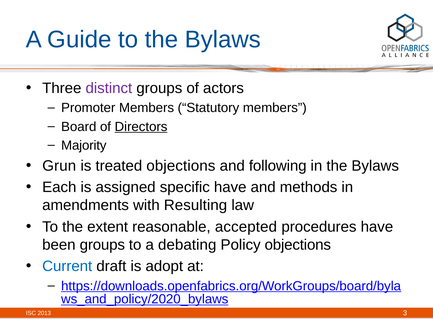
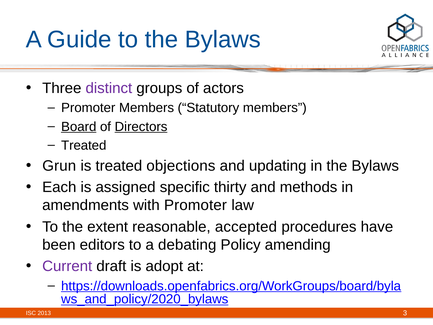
Board underline: none -> present (79, 127)
Majority: Majority -> Treated (84, 145)
following: following -> updating (278, 166)
specific have: have -> thirty (230, 187)
with Resulting: Resulting -> Promoter (195, 205)
been groups: groups -> editors (102, 245)
Policy objections: objections -> amending (298, 245)
Current colour: blue -> purple (67, 266)
